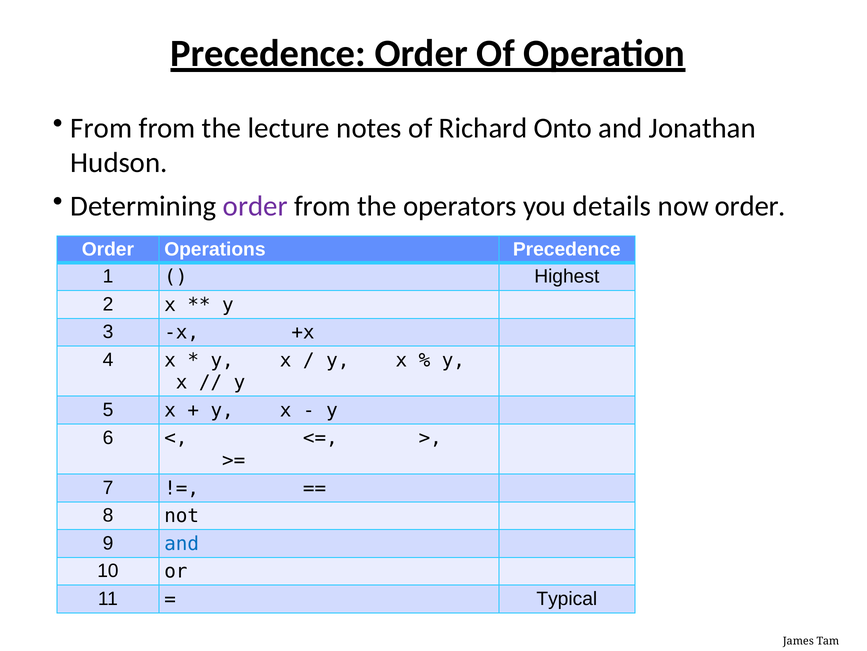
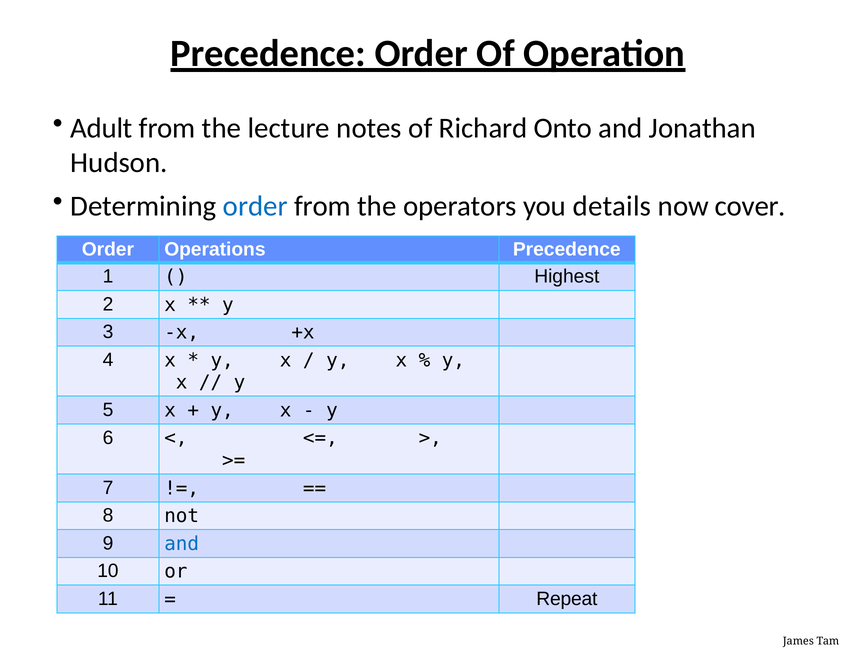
From: From -> Adult (101, 128)
order colour: purple -> blue (255, 206)
now order: order -> cover (750, 206)
Typical: Typical -> Repeat (567, 598)
